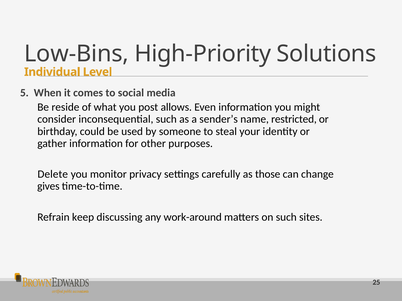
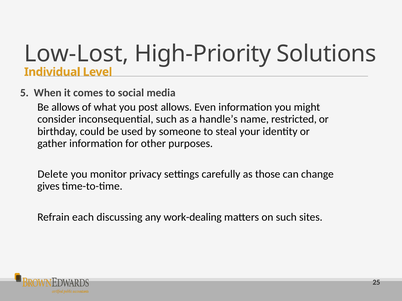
Low-Bins: Low-Bins -> Low-Lost (76, 54)
Be reside: reside -> allows (65, 107)
sender’s: sender’s -> handle’s (219, 119)
keep: keep -> each (83, 217)
work-around: work-around -> work-dealing (193, 217)
